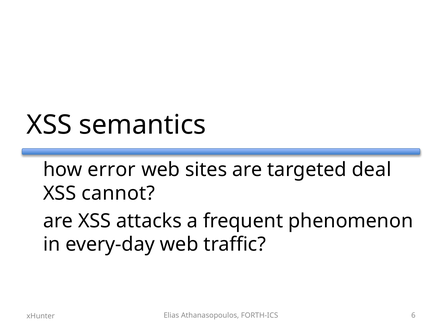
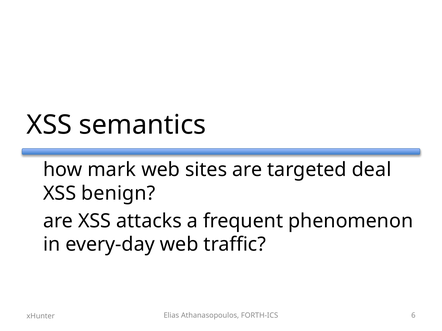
error: error -> mark (112, 170)
cannot: cannot -> benign (118, 194)
